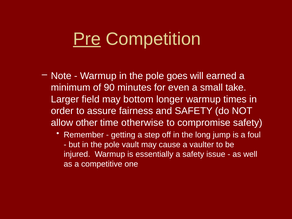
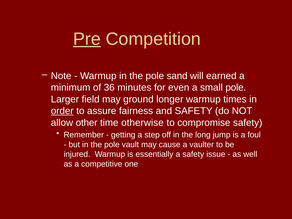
goes: goes -> sand (177, 76)
90: 90 -> 36 (109, 88)
small take: take -> pole (236, 88)
bottom: bottom -> ground (138, 99)
order underline: none -> present (62, 111)
